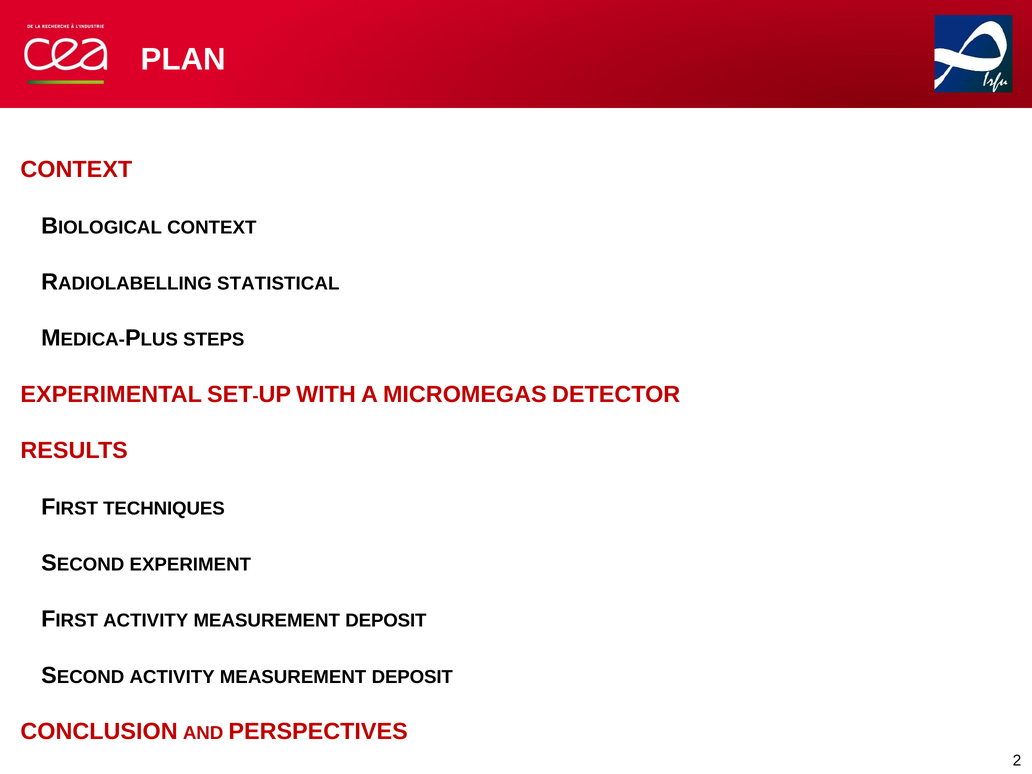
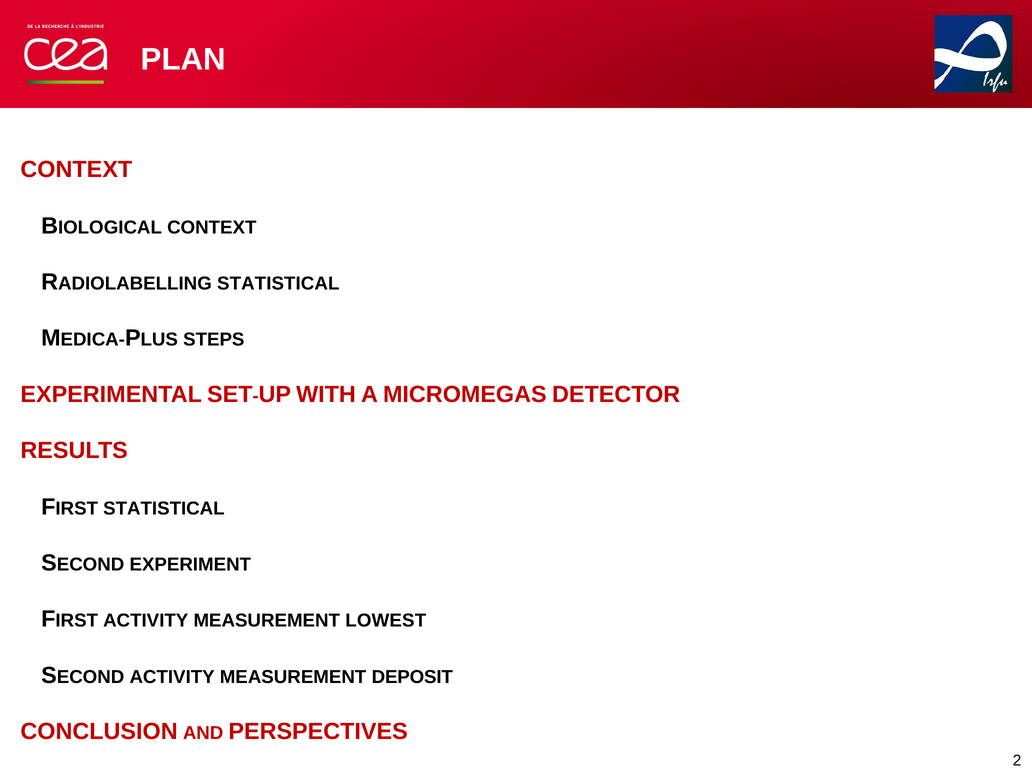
TECHNIQUES: TECHNIQUES -> STATISTICAL (164, 508)
DEPOSIT: DEPOSIT -> LOWEST (386, 621)
